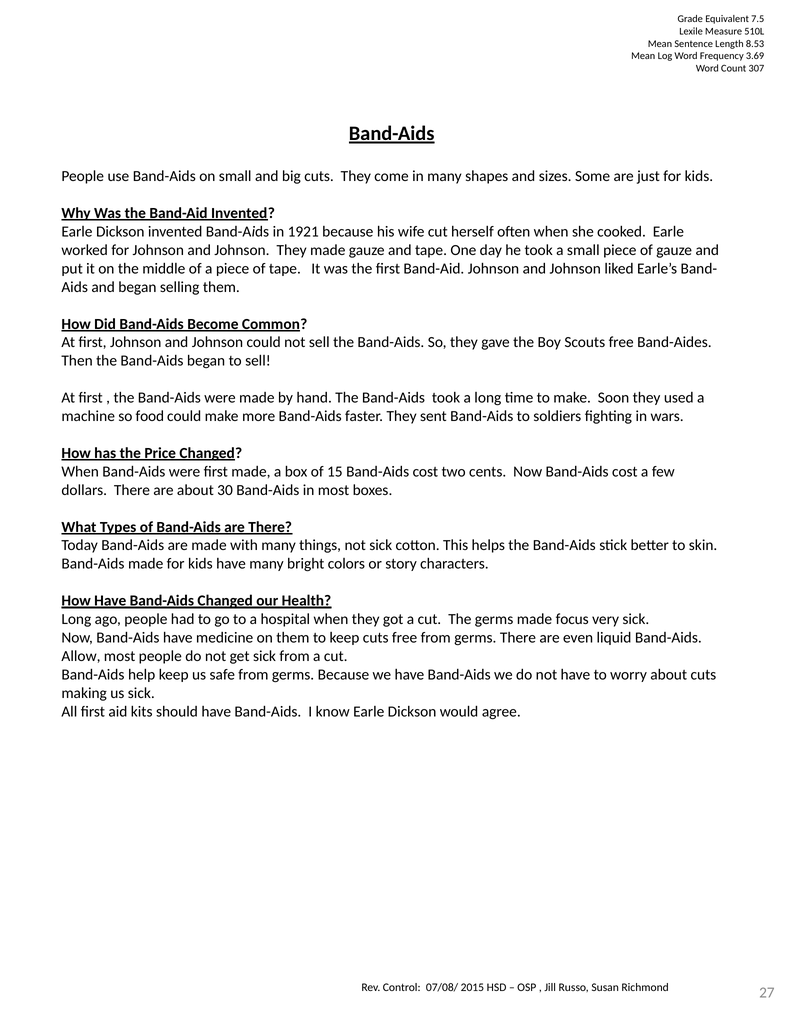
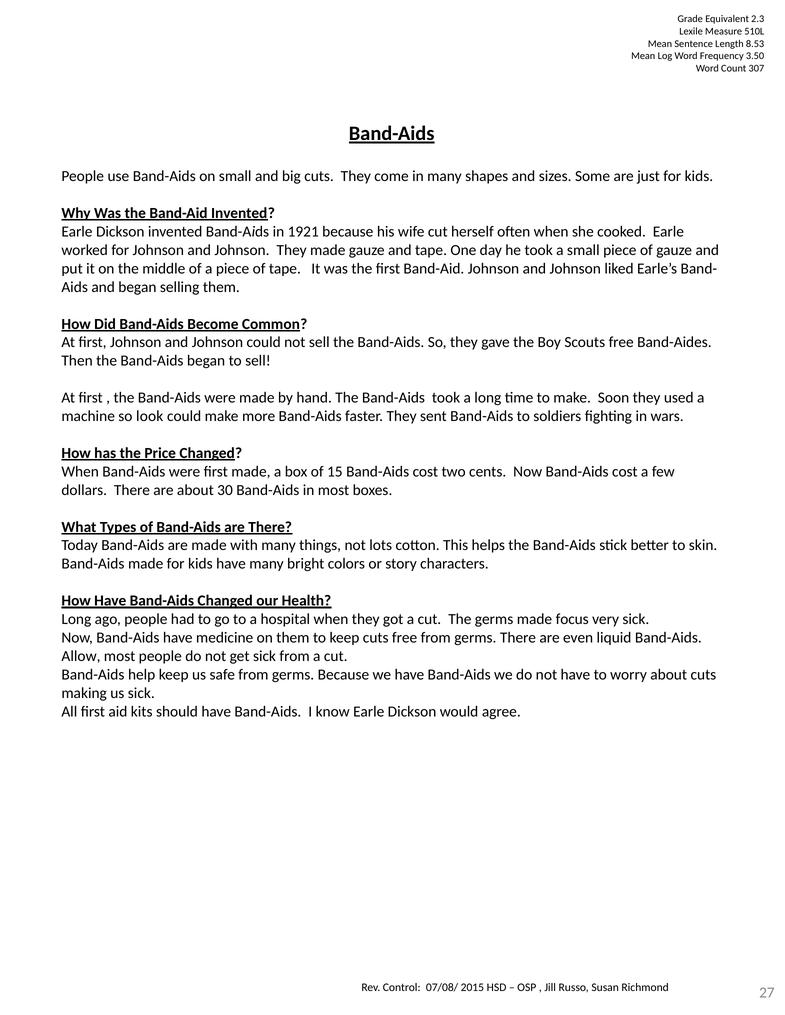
7.5: 7.5 -> 2.3 (758, 19)
3.69: 3.69 -> 3.50 (755, 56)
food: food -> look (150, 417)
not sick: sick -> lots (381, 546)
